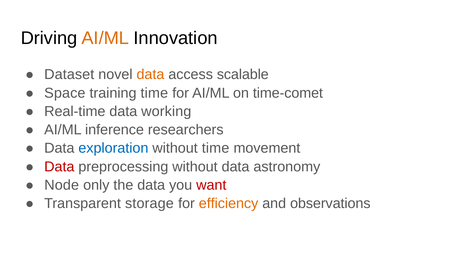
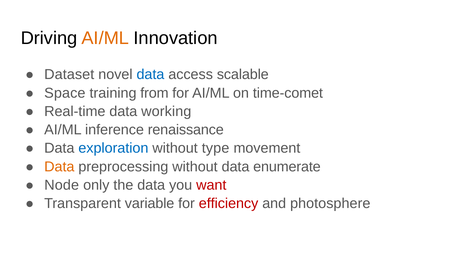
data colour: orange -> blue (150, 75)
training time: time -> from (154, 93)
researchers: researchers -> renaissance (186, 130)
without time: time -> type (216, 148)
Data colour: red -> orange (59, 167)
astronomy: astronomy -> enumerate (287, 167)
storage: storage -> variable (150, 204)
efficiency colour: orange -> red (229, 204)
observations: observations -> photosphere (330, 204)
